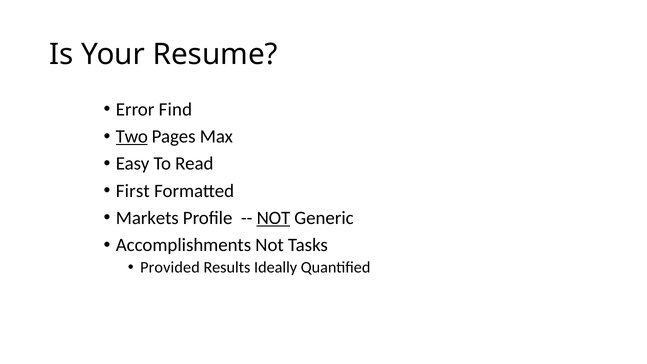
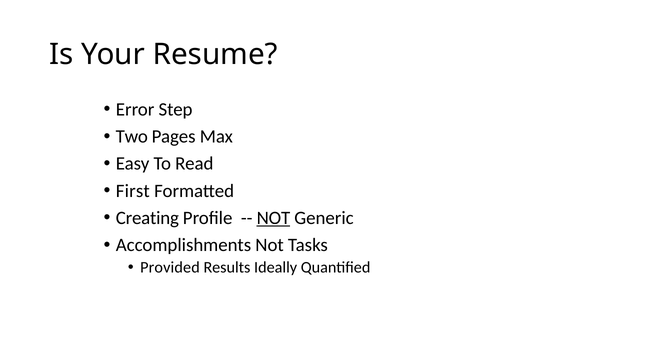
Find: Find -> Step (176, 109)
Two underline: present -> none (132, 137)
Markets: Markets -> Creating (147, 218)
